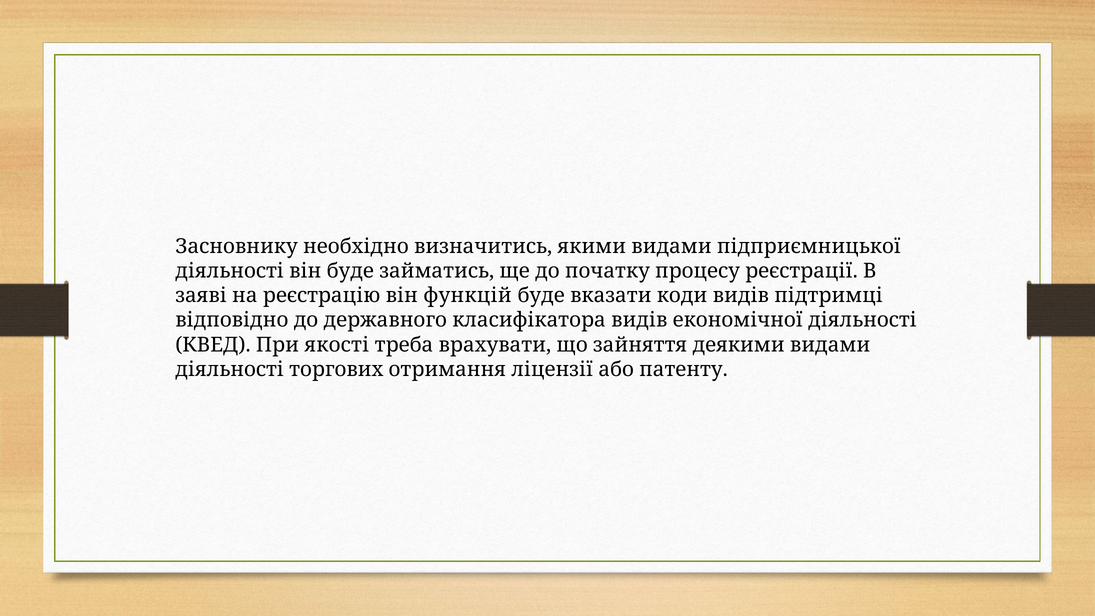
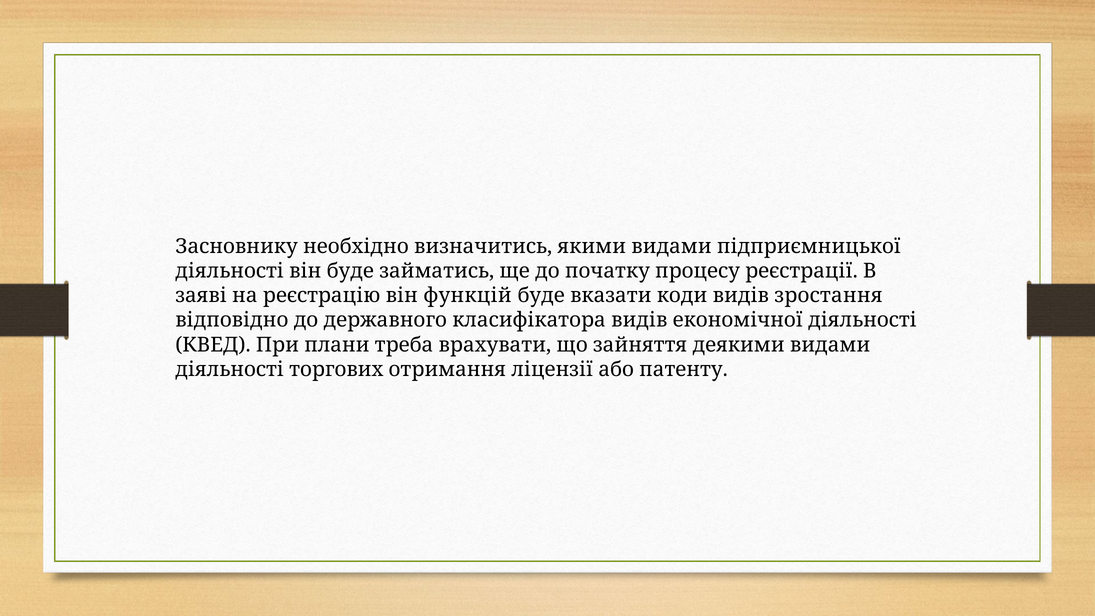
підтримці: підтримці -> зростання (828, 296)
якості: якості -> плани (337, 345)
